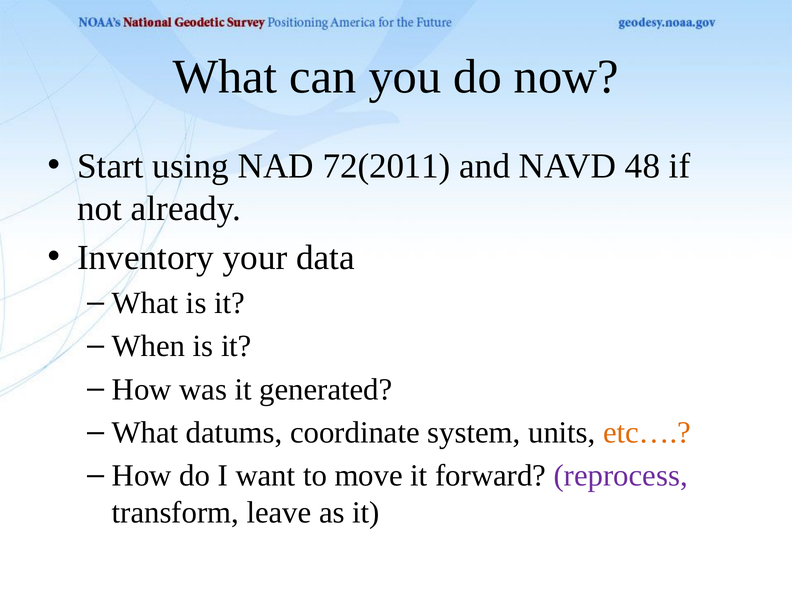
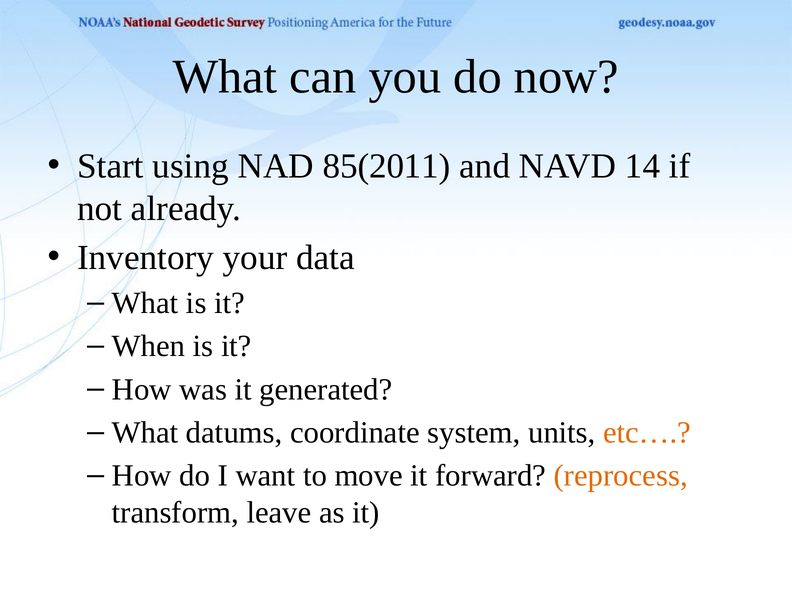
72(2011: 72(2011 -> 85(2011 (387, 166)
48: 48 -> 14 (643, 166)
reprocess colour: purple -> orange (621, 476)
